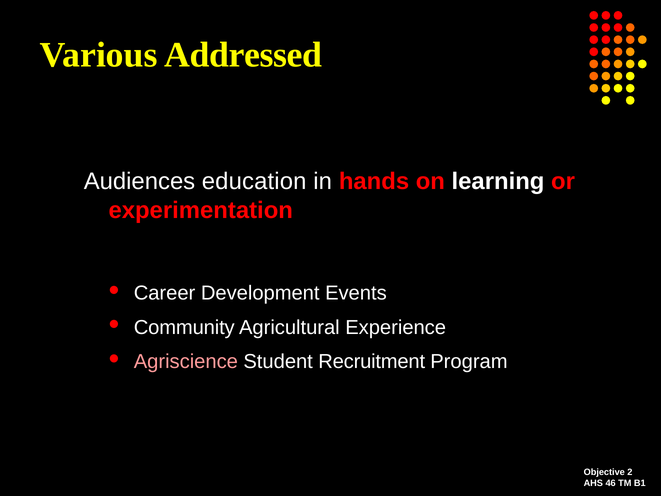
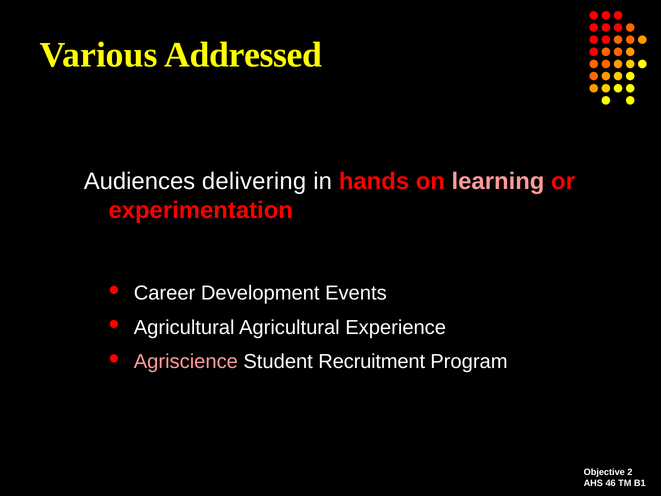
education: education -> delivering (254, 182)
learning colour: white -> pink (498, 182)
Community: Community -> Agricultural (184, 327)
